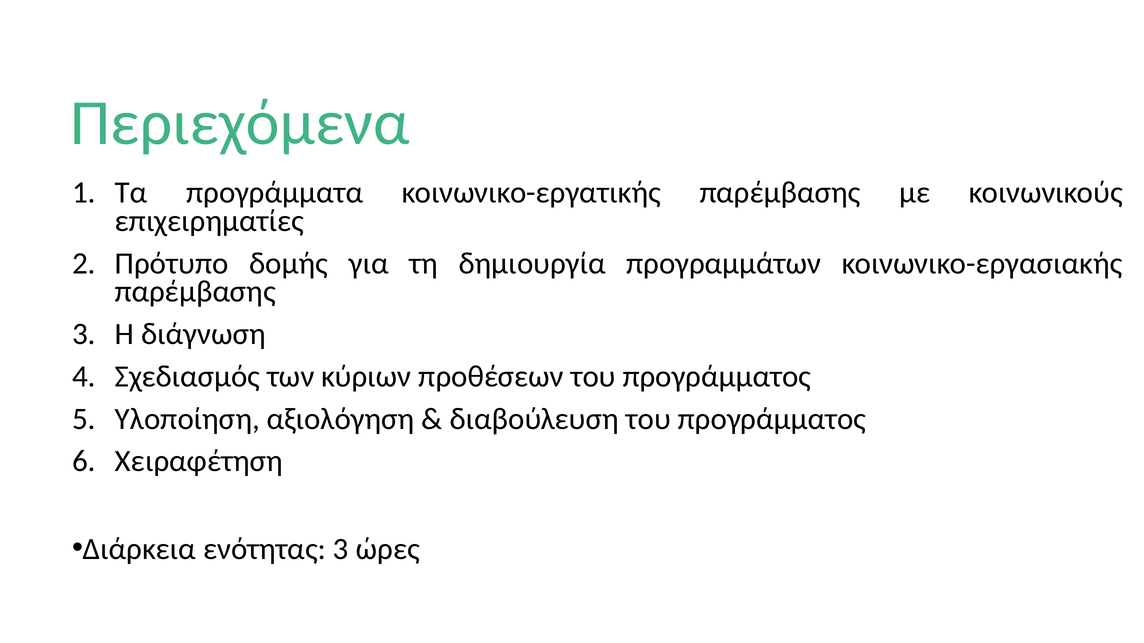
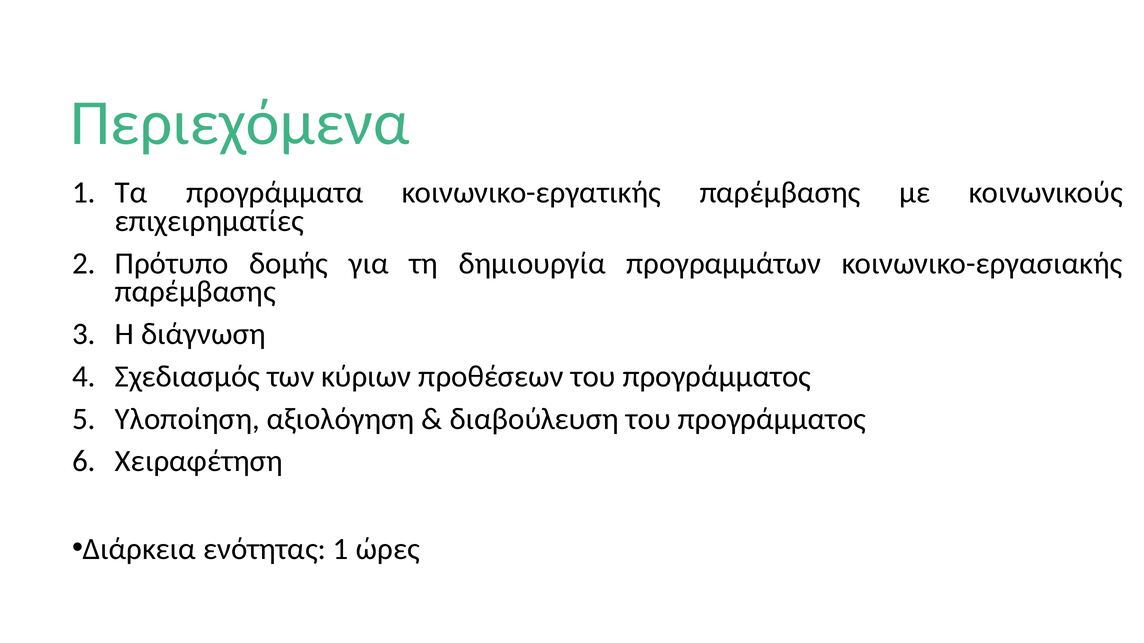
ενότητας 3: 3 -> 1 (341, 549)
